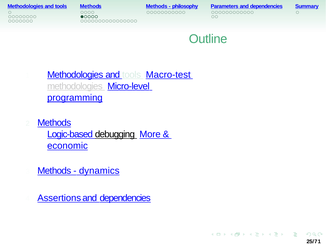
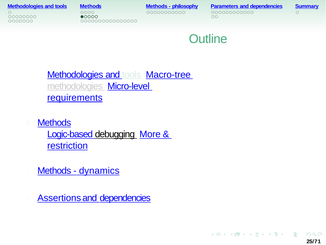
Macro-test: Macro-test -> Macro-tree (168, 75)
programming: programming -> requirements (75, 98)
economic: economic -> restriction (68, 146)
